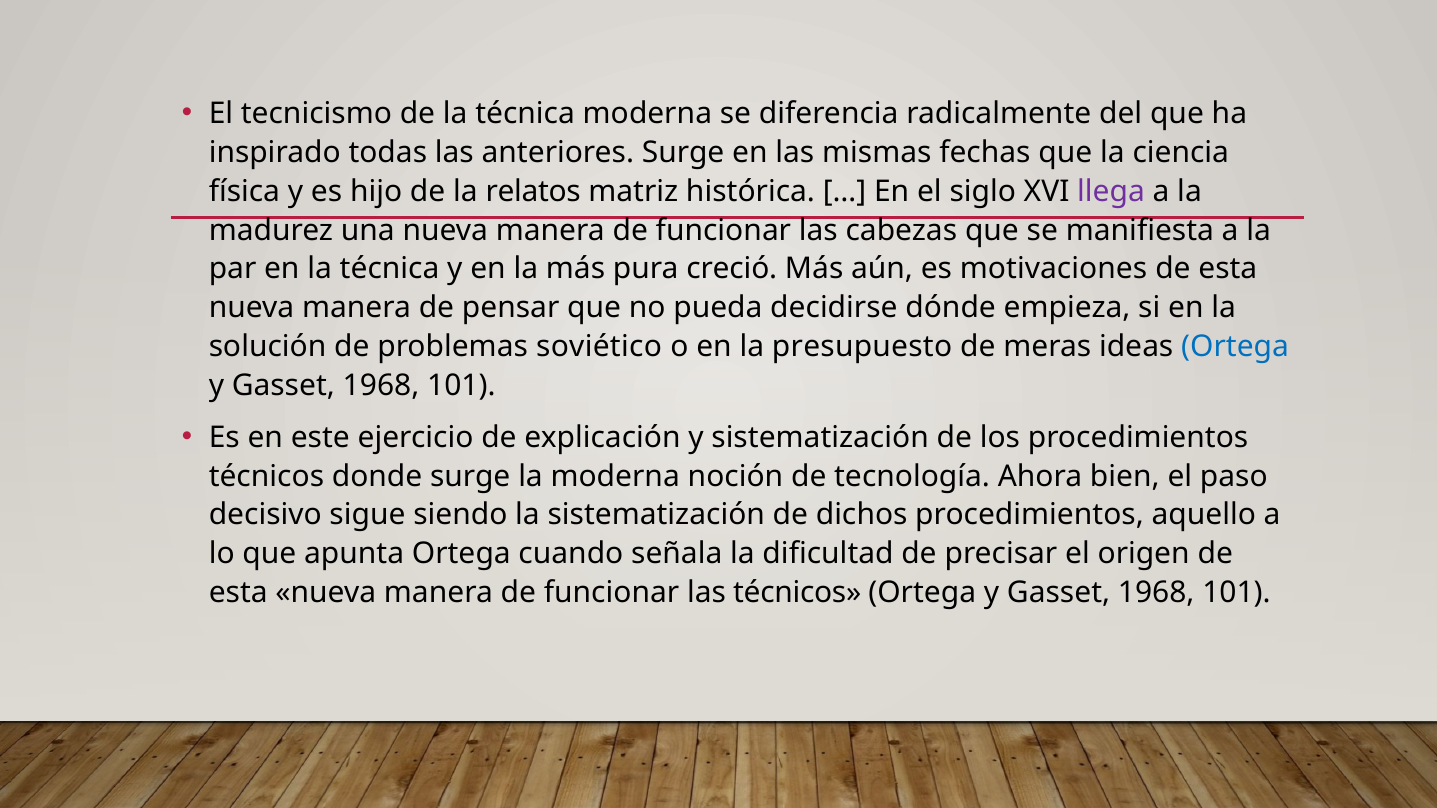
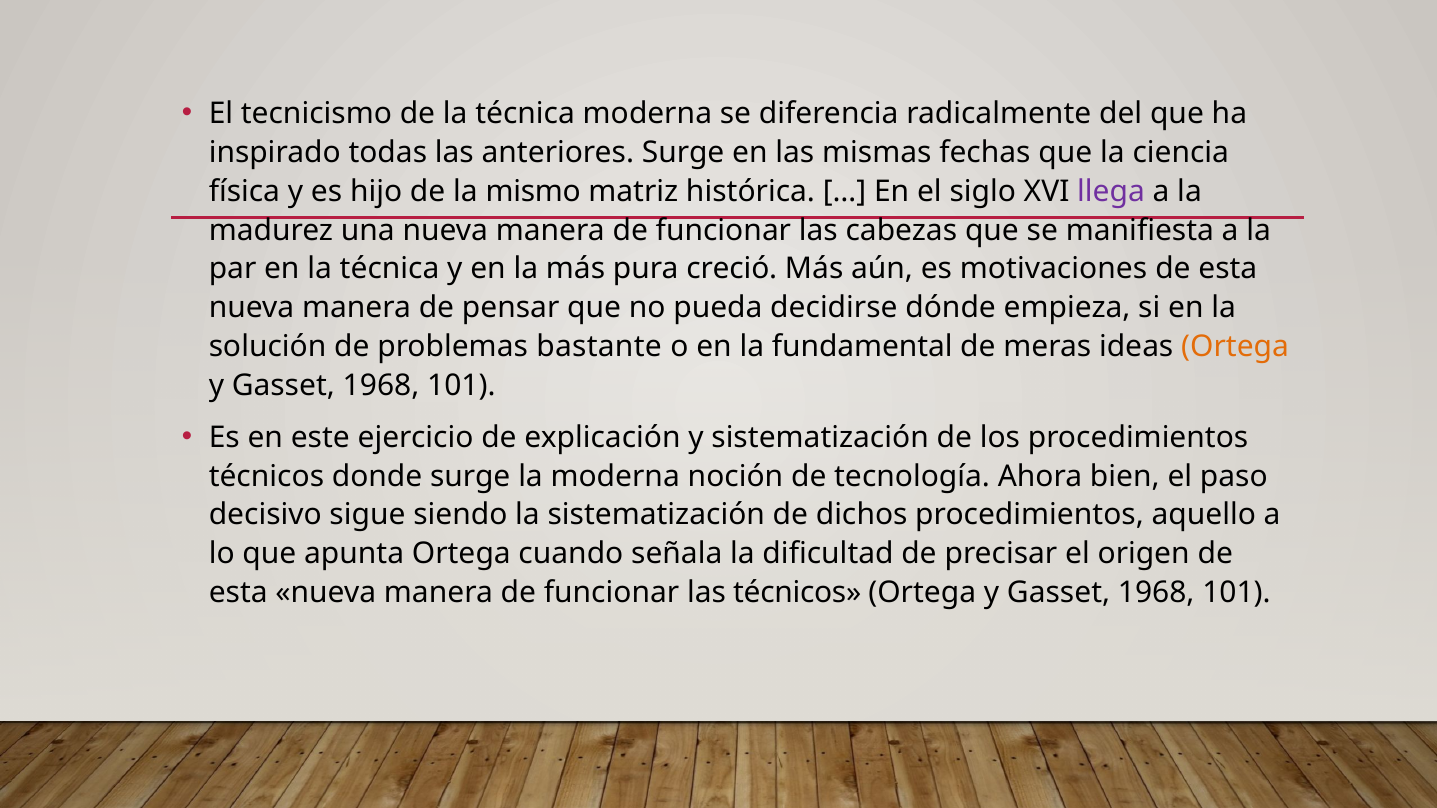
relatos: relatos -> mismo (533, 191)
soviético: soviético -> bastante (599, 347)
presupuesto: presupuesto -> fundamental (862, 347)
Ortega colour: blue -> orange (1235, 347)
